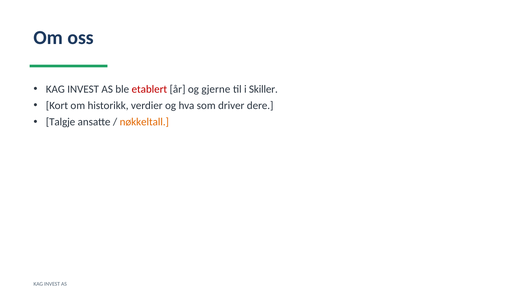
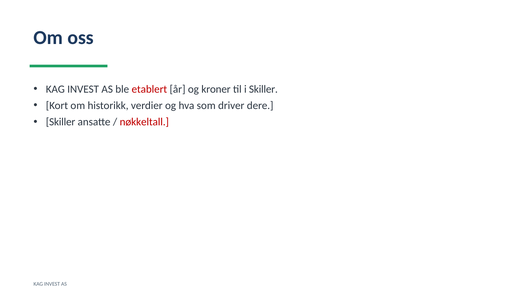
gjerne: gjerne -> kroner (216, 89)
Talgje: Talgje -> Skiller (61, 122)
nøkkeltall colour: orange -> red (144, 122)
